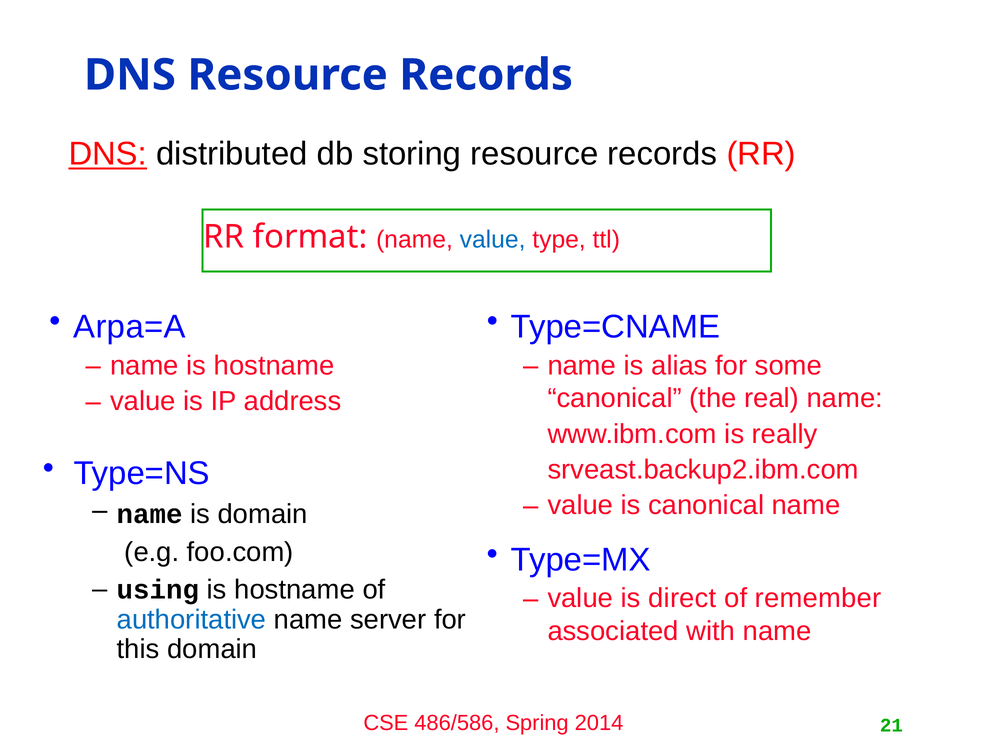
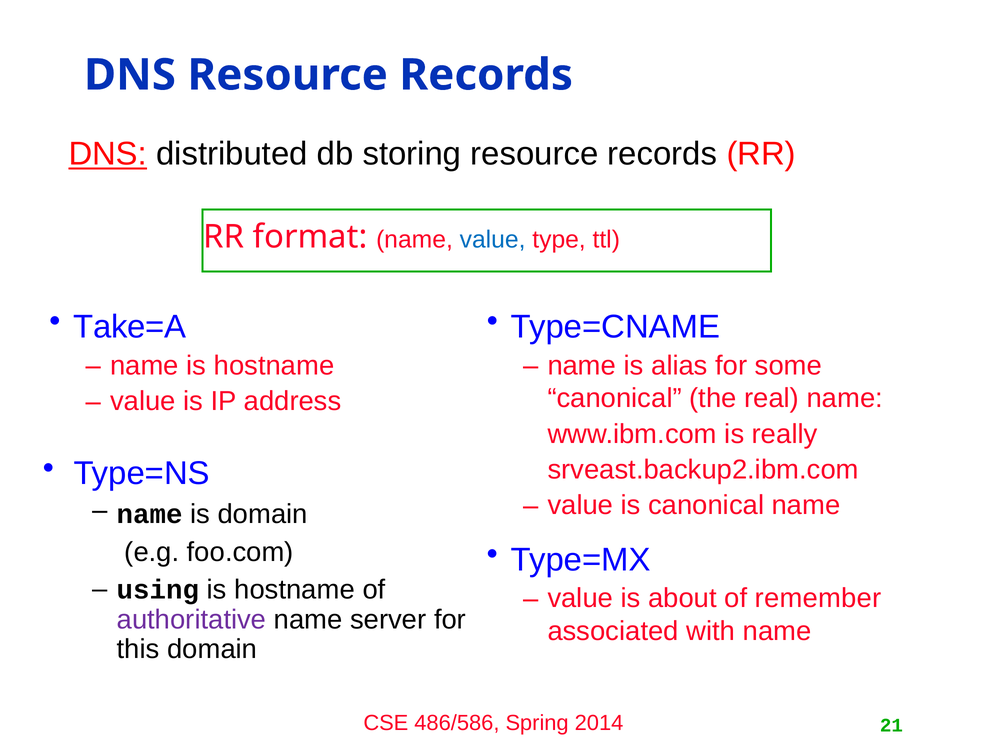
Arpa=A: Arpa=A -> Take=A (130, 327)
direct: direct -> about (682, 599)
authoritative colour: blue -> purple (192, 620)
